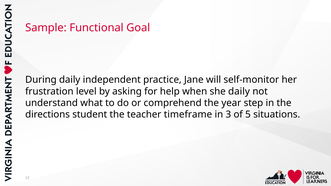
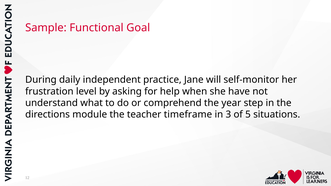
she daily: daily -> have (239, 91)
student: student -> module (90, 115)
